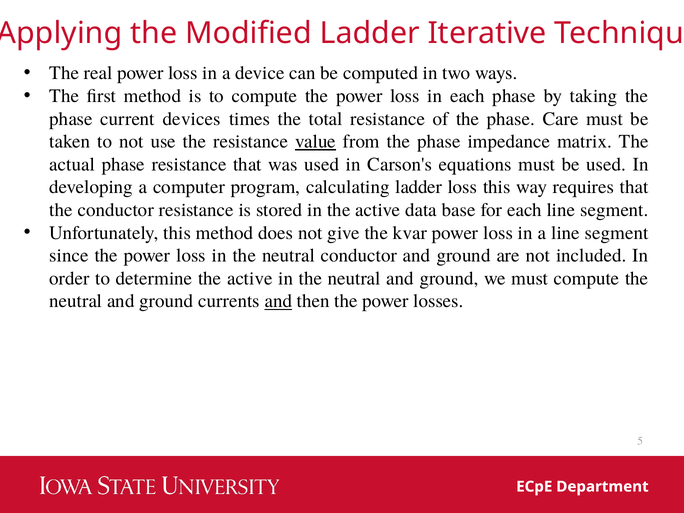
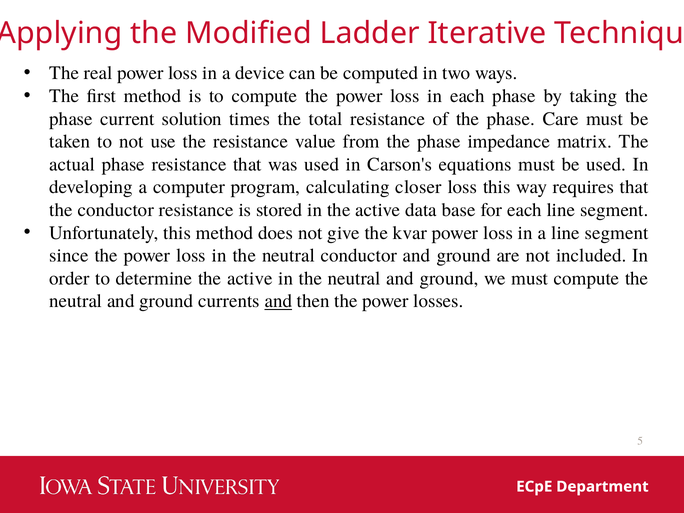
devices: devices -> solution (192, 119)
value underline: present -> none (315, 142)
calculating ladder: ladder -> closer (419, 187)
